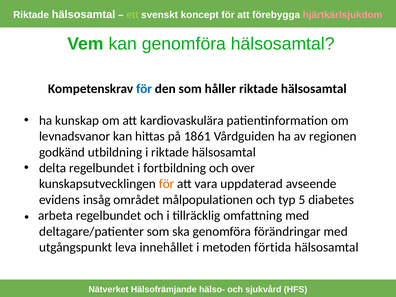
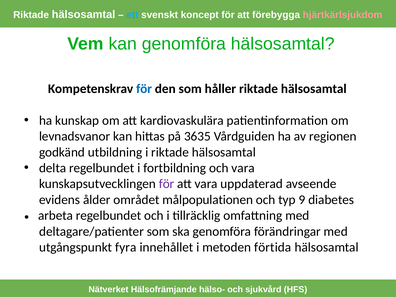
ett colour: light green -> light blue (132, 15)
1861: 1861 -> 3635 (197, 136)
och over: over -> vara (243, 168)
för colour: orange -> purple (167, 184)
insåg: insåg -> ålder (97, 200)
5: 5 -> 9 (302, 200)
leva: leva -> fyra (126, 247)
